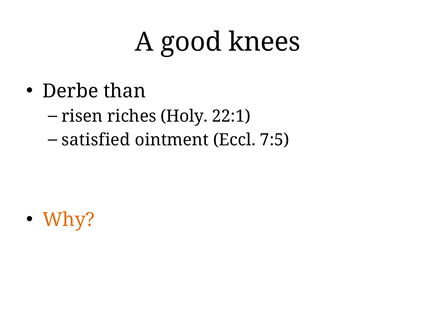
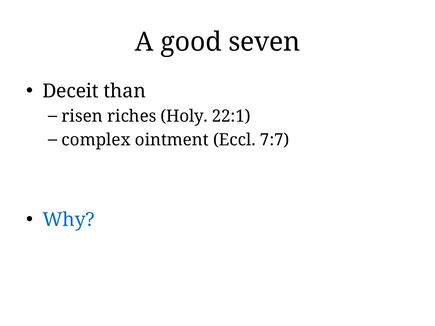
knees: knees -> seven (264, 42)
Derbe: Derbe -> Deceit (71, 91)
satisfied: satisfied -> complex (96, 140)
7:5: 7:5 -> 7:7 (275, 140)
Why colour: orange -> blue (69, 220)
